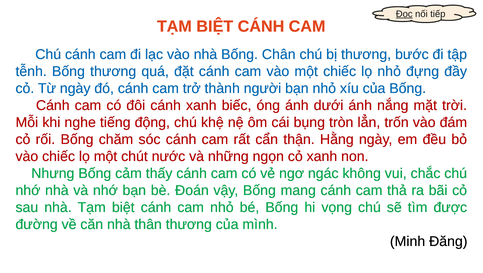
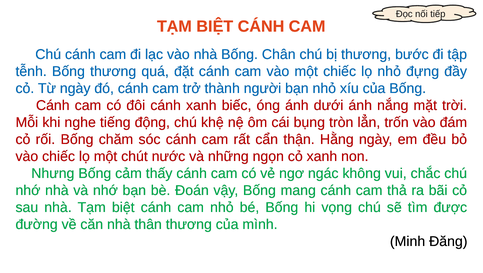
Đọc underline: present -> none (404, 14)
